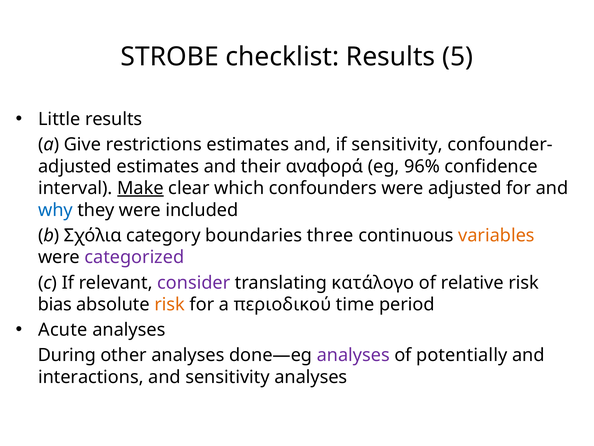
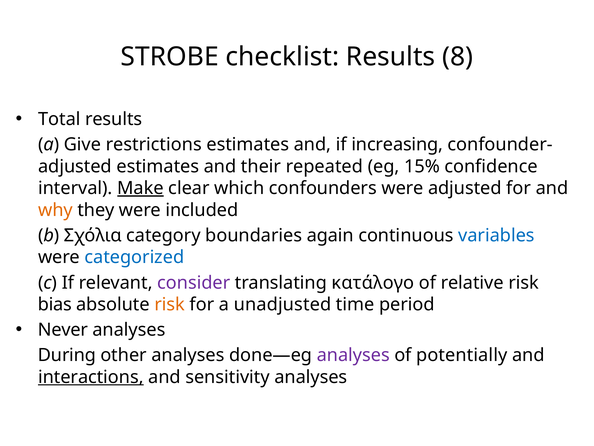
5: 5 -> 8 (458, 57)
Little: Little -> Total (59, 119)
if sensitivity: sensitivity -> increasing (397, 144)
αναφορά: αναφορά -> repeated (324, 166)
96%: 96% -> 15% (422, 166)
why colour: blue -> orange (55, 210)
three: three -> again (330, 235)
variables colour: orange -> blue (496, 235)
categorized colour: purple -> blue (134, 257)
περιοδικού: περιοδικού -> unadjusted (283, 304)
Acute: Acute -> Never (63, 330)
interactions underline: none -> present (91, 377)
